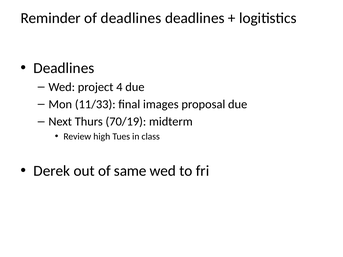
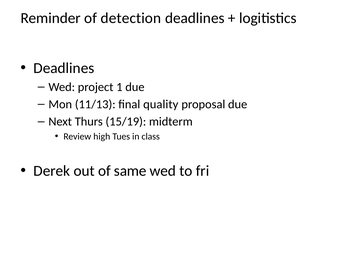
of deadlines: deadlines -> detection (131, 18)
4: 4 -> 1 (119, 87)
11/33: 11/33 -> 11/13 (95, 104)
images: images -> quality (161, 104)
70/19: 70/19 -> 15/19 (126, 122)
